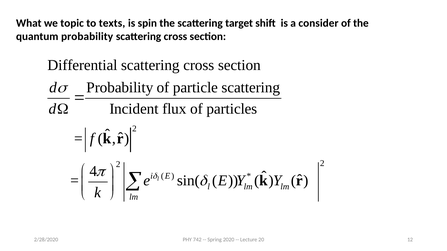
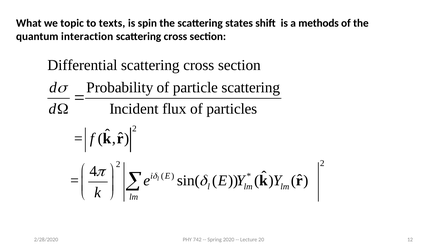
target: target -> states (239, 23)
consider: consider -> methods (319, 23)
quantum probability: probability -> interaction (87, 37)
